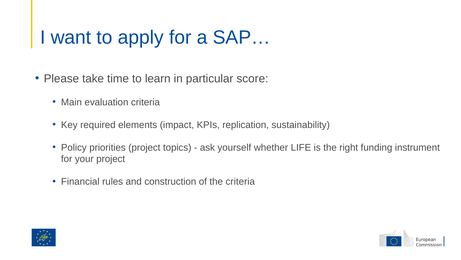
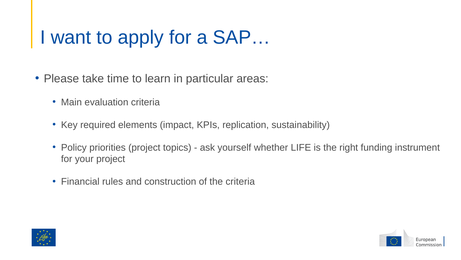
score: score -> areas (253, 78)
